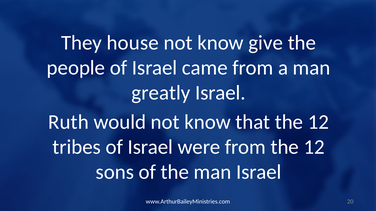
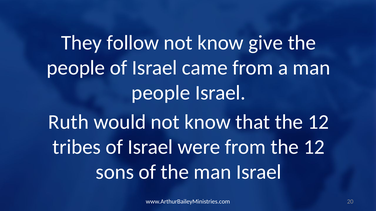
house: house -> follow (133, 43)
greatly: greatly -> people (161, 93)
